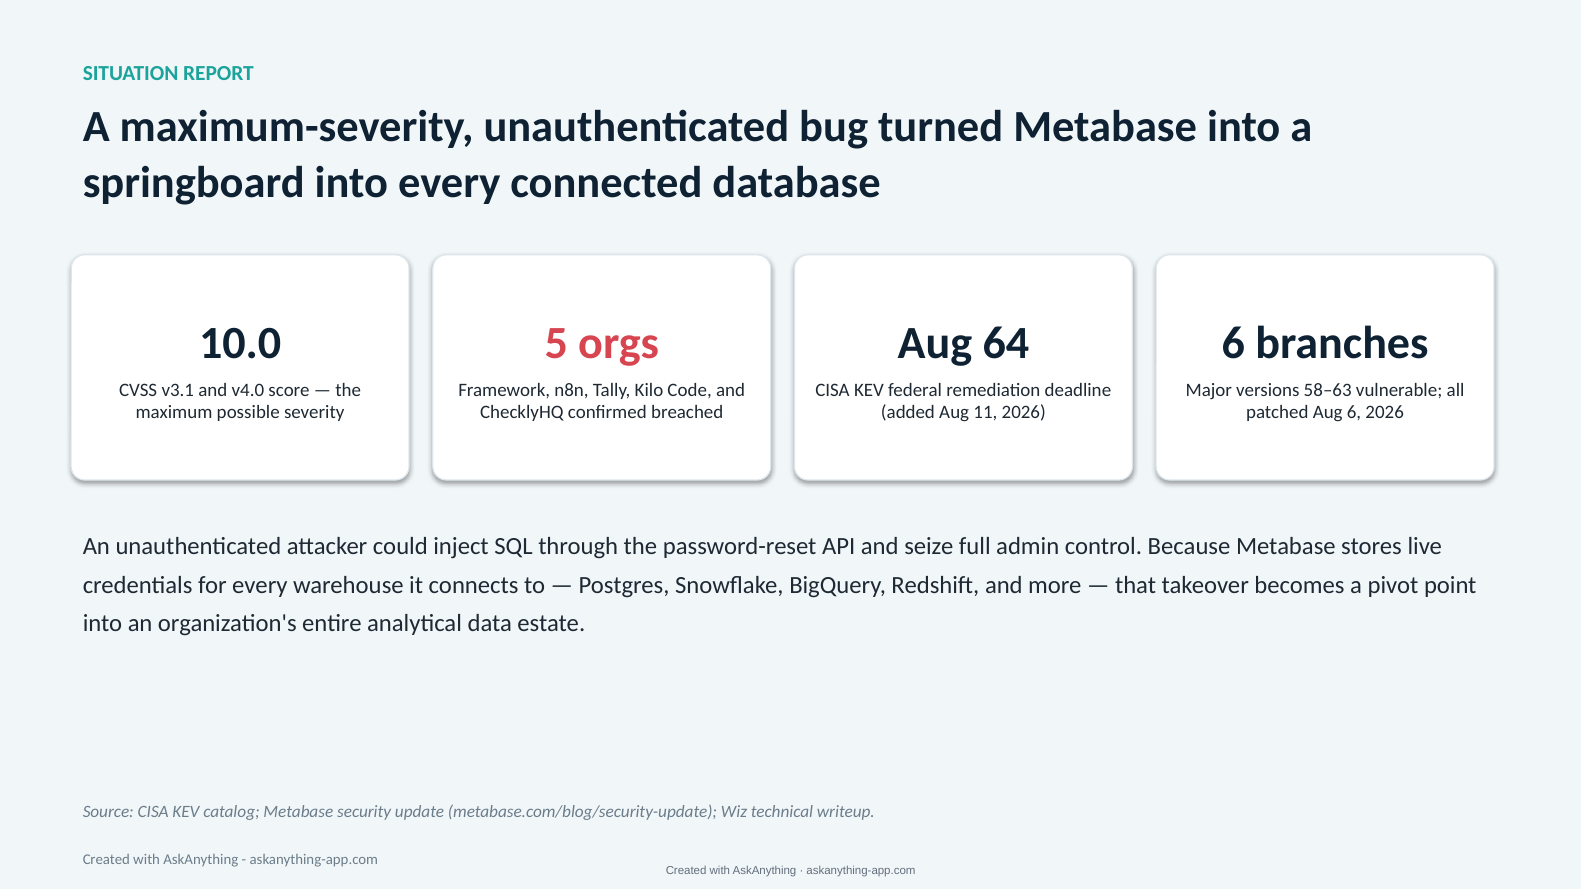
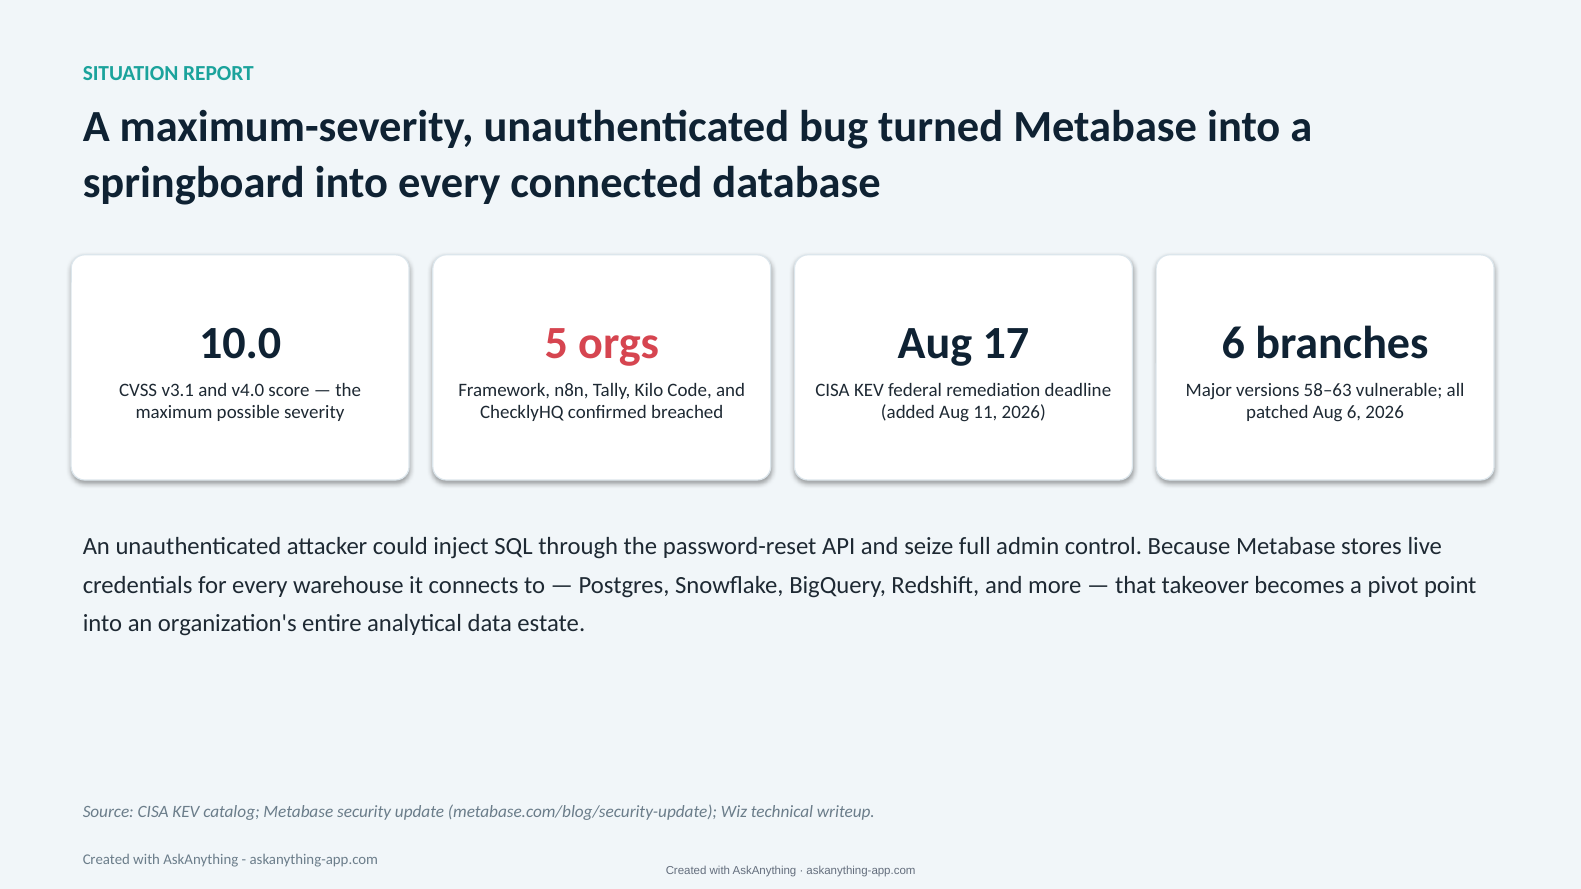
64: 64 -> 17 (1006, 343)
